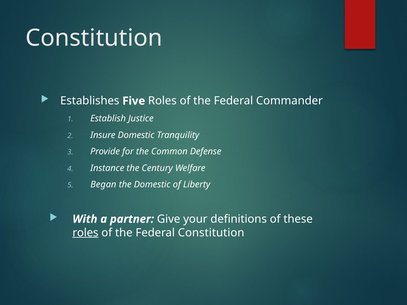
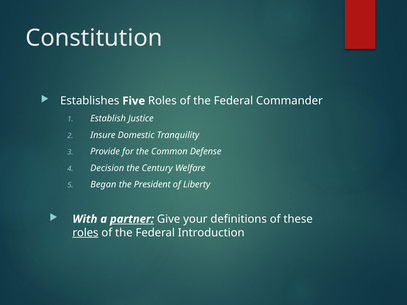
Instance: Instance -> Decision (107, 168)
the Domestic: Domestic -> President (152, 185)
partner underline: none -> present (132, 219)
Federal Constitution: Constitution -> Introduction (211, 233)
